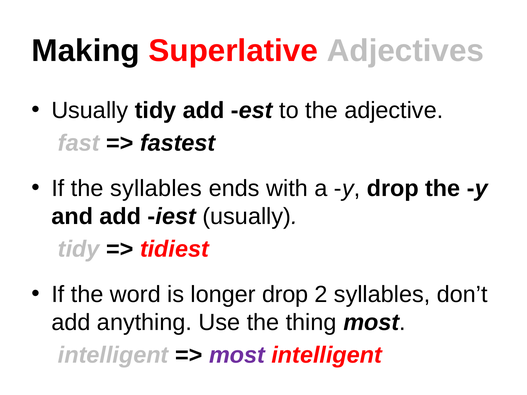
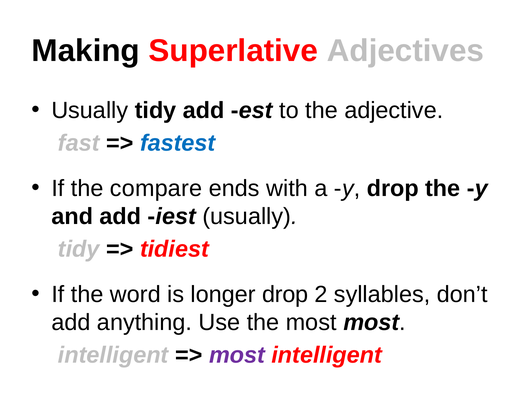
fastest colour: black -> blue (178, 143)
the syllables: syllables -> compare (156, 188)
the thing: thing -> most (311, 323)
